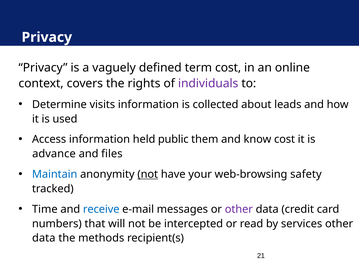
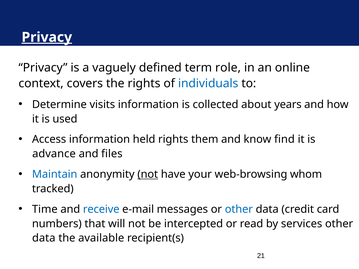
Privacy underline: none -> present (47, 37)
term cost: cost -> role (228, 68)
individuals colour: purple -> blue (208, 84)
leads: leads -> years (288, 105)
held public: public -> rights (173, 139)
know cost: cost -> find (284, 139)
safety: safety -> whom (306, 174)
other colour: purple -> blue (239, 209)
methods: methods -> available (101, 238)
